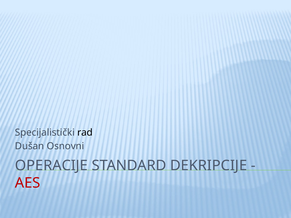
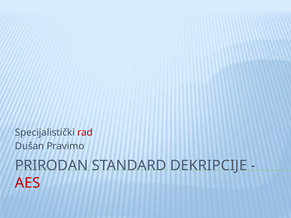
rad colour: black -> red (85, 133)
Osnovni: Osnovni -> Pravimo (65, 146)
OPERACIJE: OPERACIJE -> PRIRODAN (51, 166)
